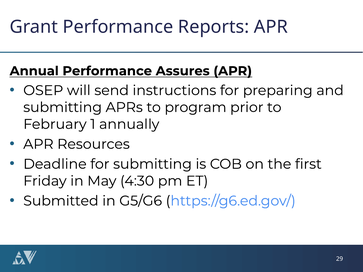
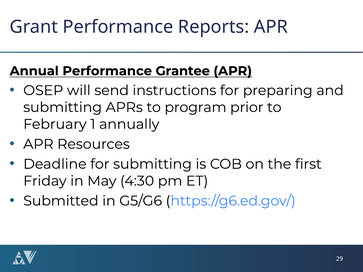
Assures: Assures -> Grantee (183, 71)
